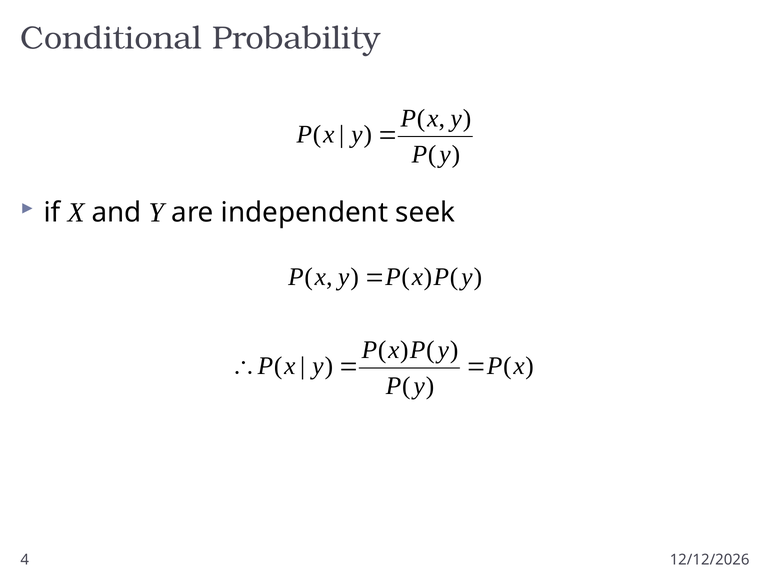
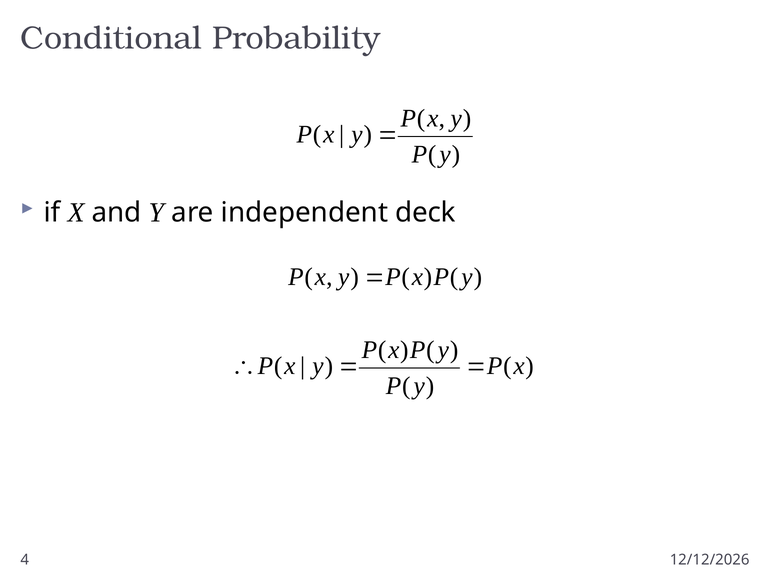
seek: seek -> deck (426, 212)
